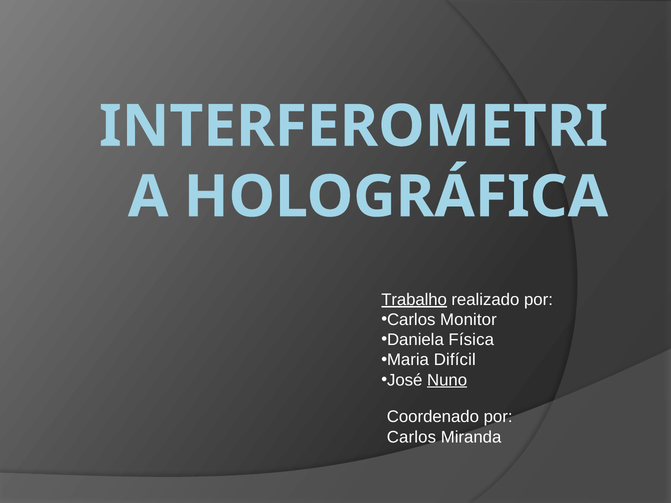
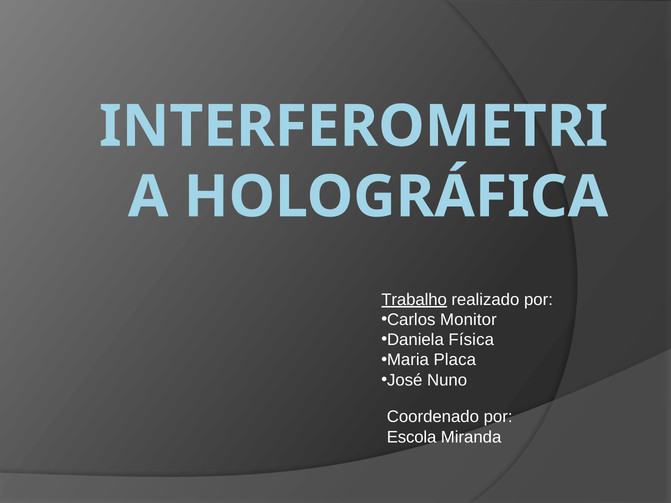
Difícil: Difícil -> Placa (455, 360)
Nuno underline: present -> none (447, 380)
Carlos: Carlos -> Escola (412, 437)
